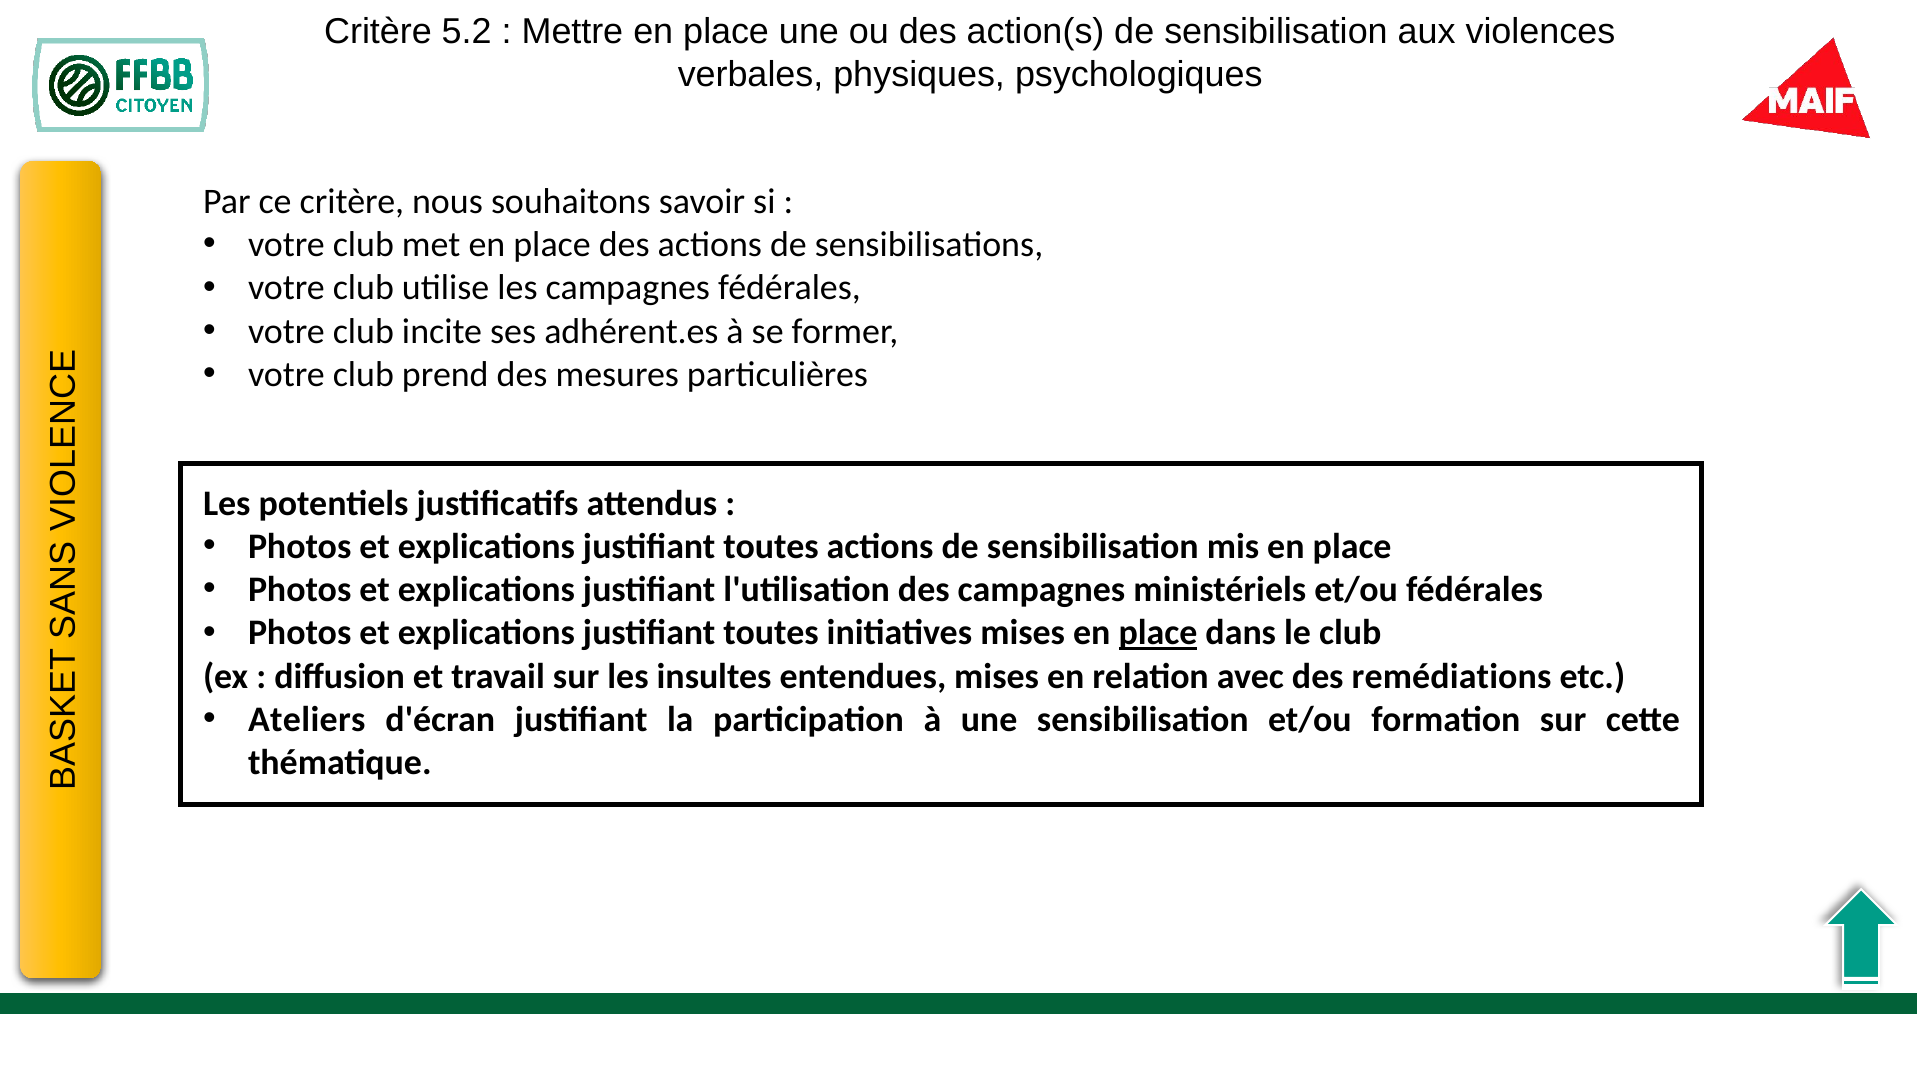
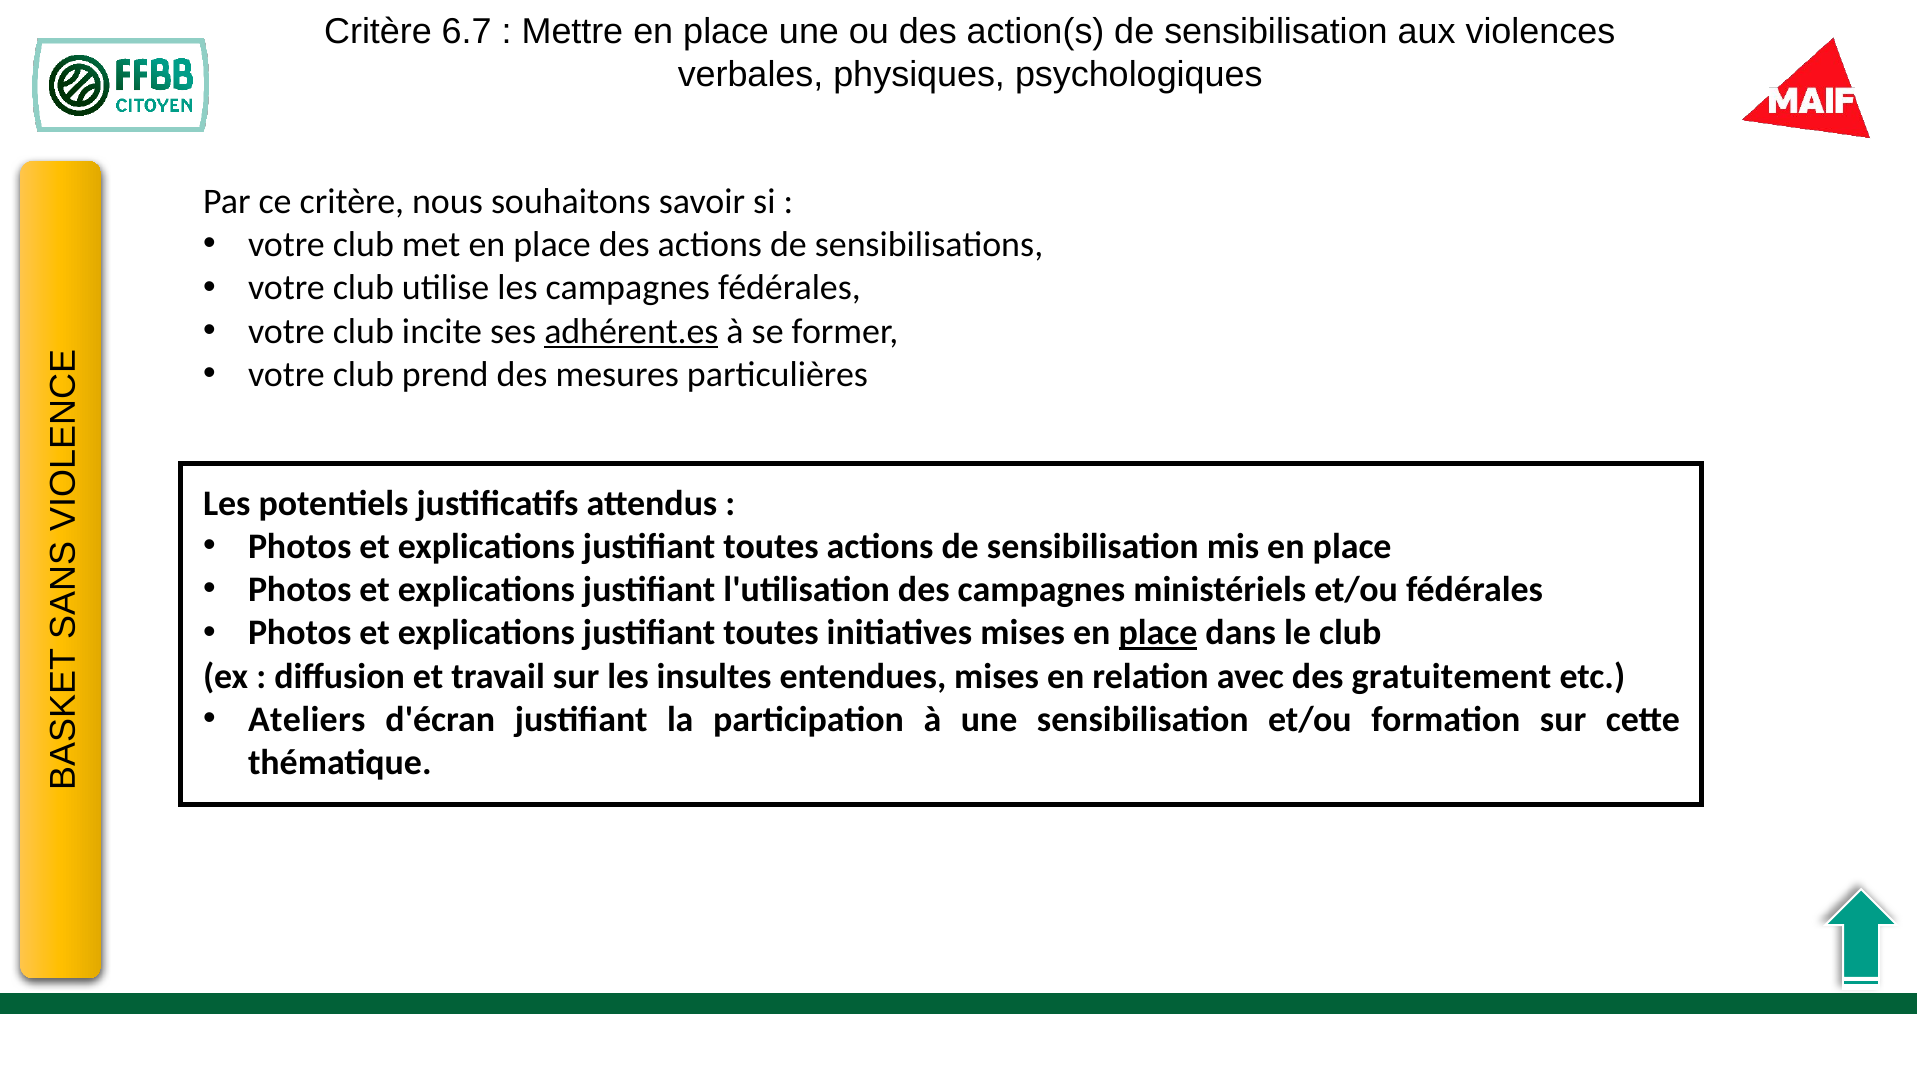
5.2: 5.2 -> 6.7 (467, 31)
adhérent.es underline: none -> present (631, 331)
remédiations: remédiations -> gratuitement (1452, 676)
